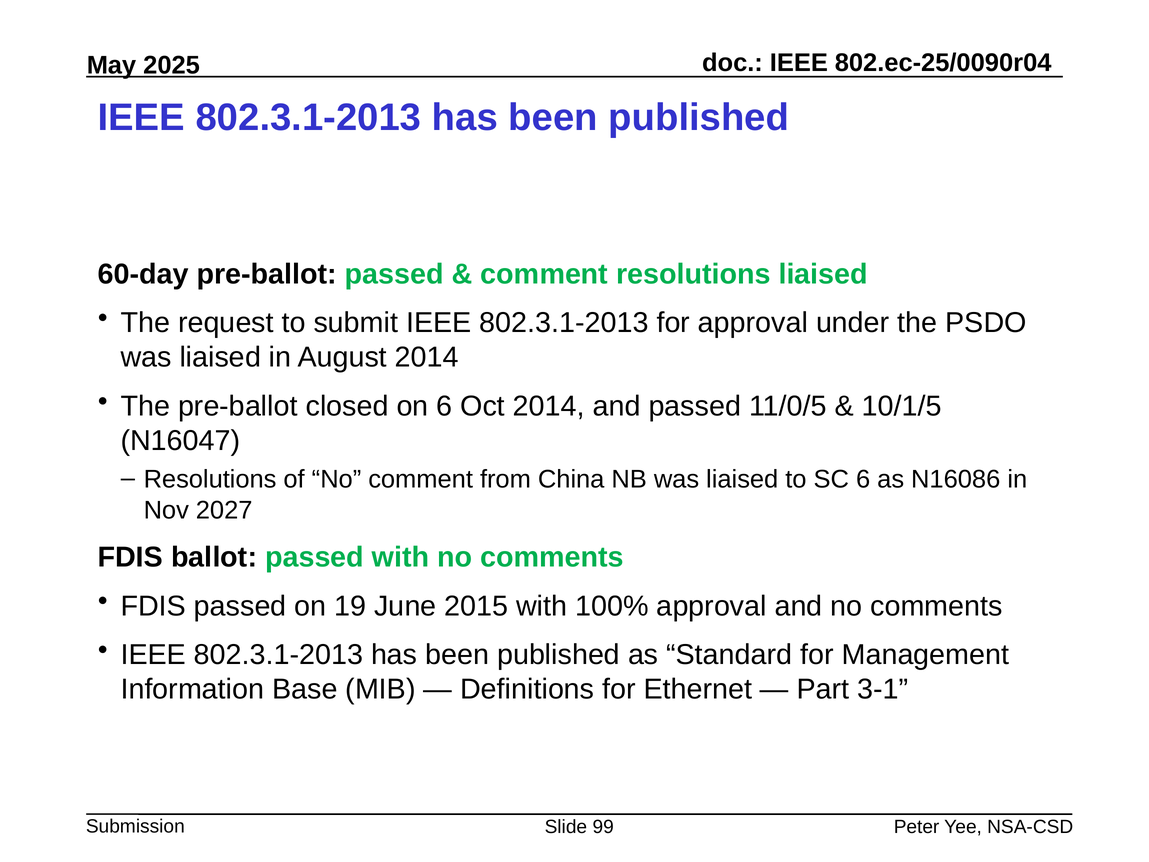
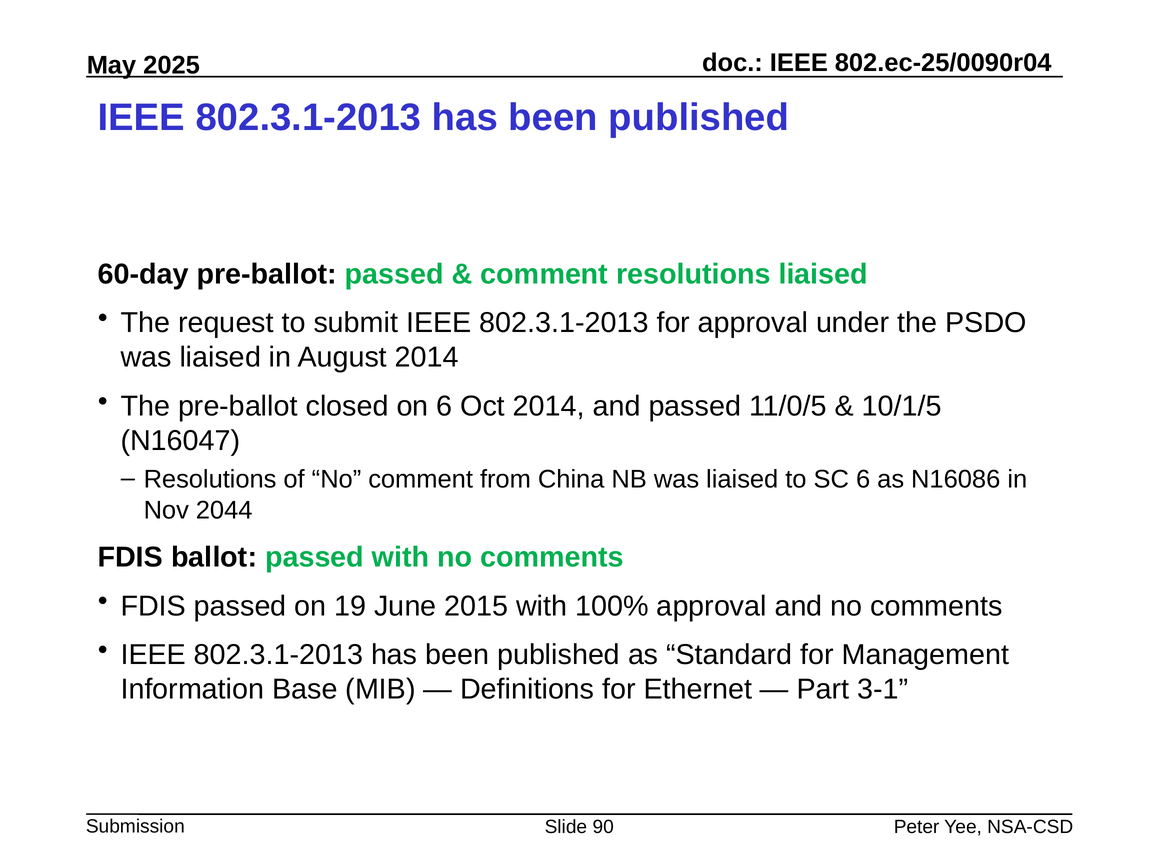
2027: 2027 -> 2044 (224, 510)
99: 99 -> 90 (603, 826)
